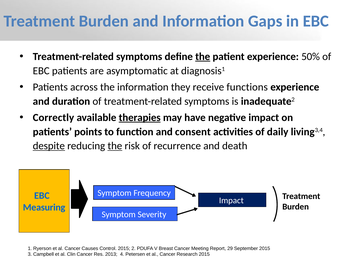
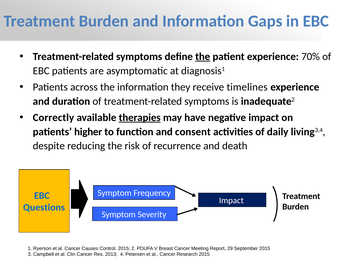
50%: 50% -> 70% (311, 57)
functions: functions -> timelines (247, 87)
points: points -> higher (88, 132)
despite underline: present -> none (49, 146)
the underline: present -> none (115, 146)
Measuring: Measuring -> Questions (44, 207)
